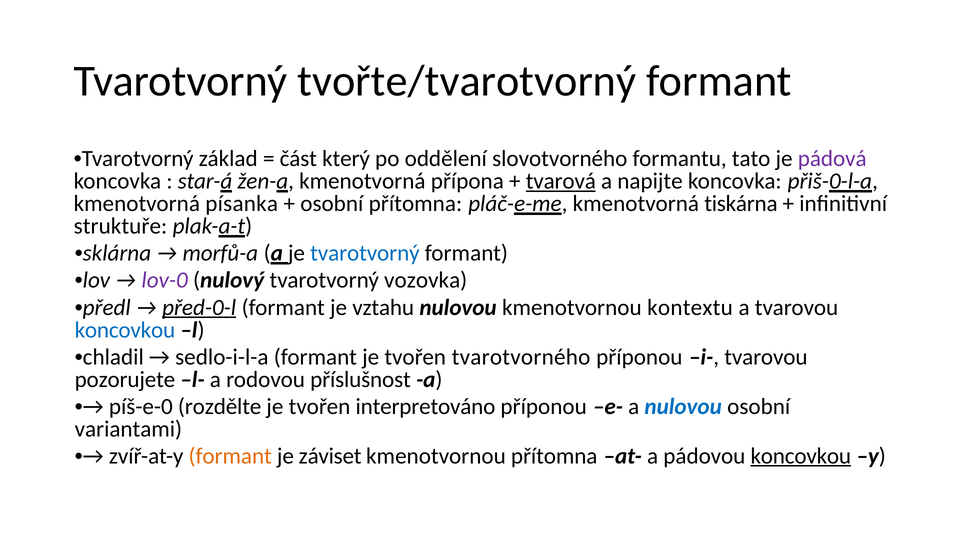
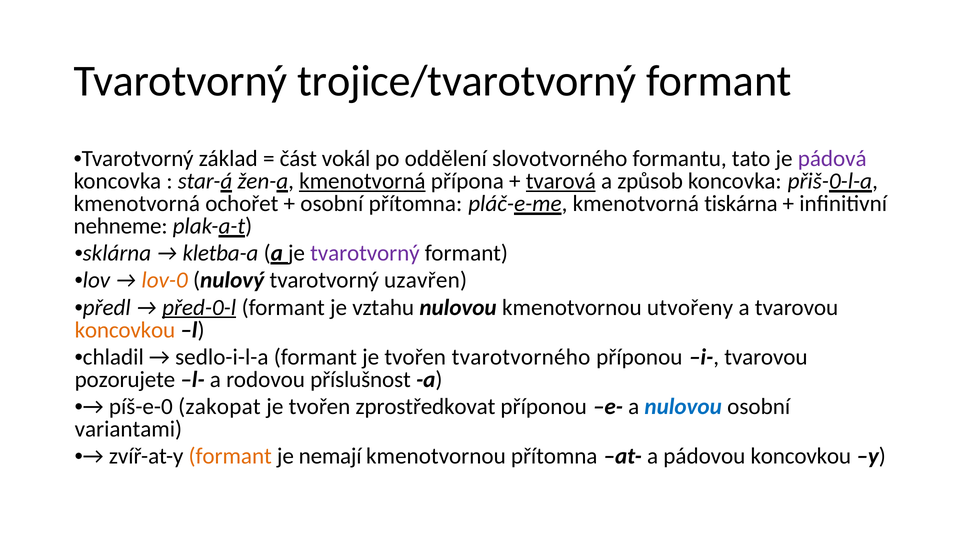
tvořte/tvarotvorný: tvořte/tvarotvorný -> trojice/tvarotvorný (467, 81)
který: který -> vokál (346, 159)
kmenotvorná underline: none -> present (362, 181)
napijte: napijte -> způsob (650, 181)
písanka: písanka -> ochořet (242, 204)
struktuře: struktuře -> nehneme (121, 226)
morfů-a: morfů-a -> kletba-a (220, 253)
tvarotvorný colour: blue -> purple (365, 253)
lov-0 colour: purple -> orange (165, 280)
vozovka: vozovka -> uzavřen (426, 280)
kontextu: kontextu -> utvořeny (690, 307)
koncovkou colour: blue -> orange (125, 329)
rozdělte: rozdělte -> zakopat (219, 406)
interpretováno: interpretováno -> zprostředkovat (425, 406)
záviset: záviset -> nemají (330, 455)
koncovkou underline: present -> none (801, 455)
